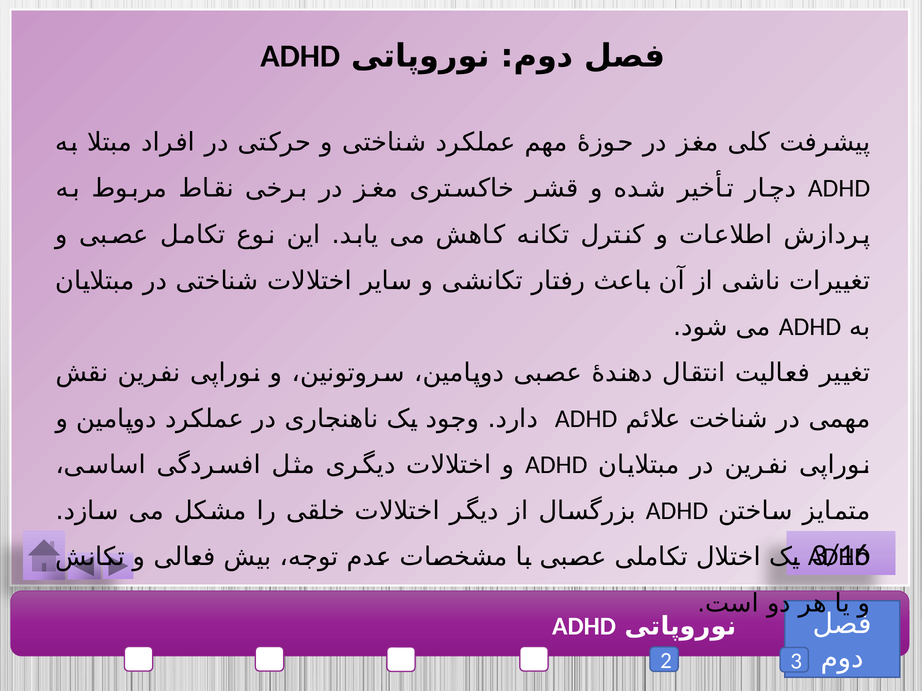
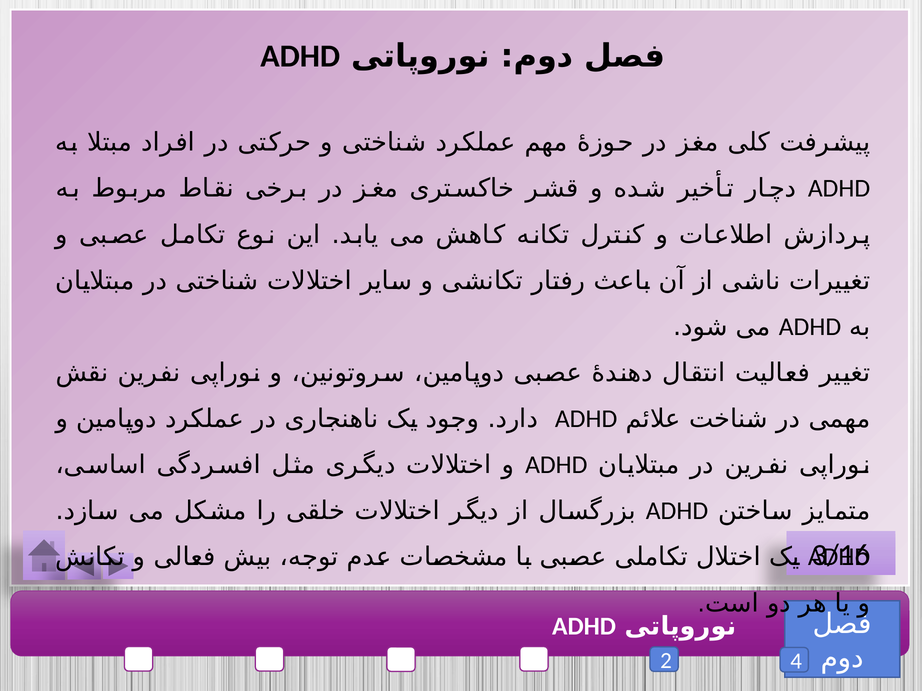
3: 3 -> 4 (796, 662)
